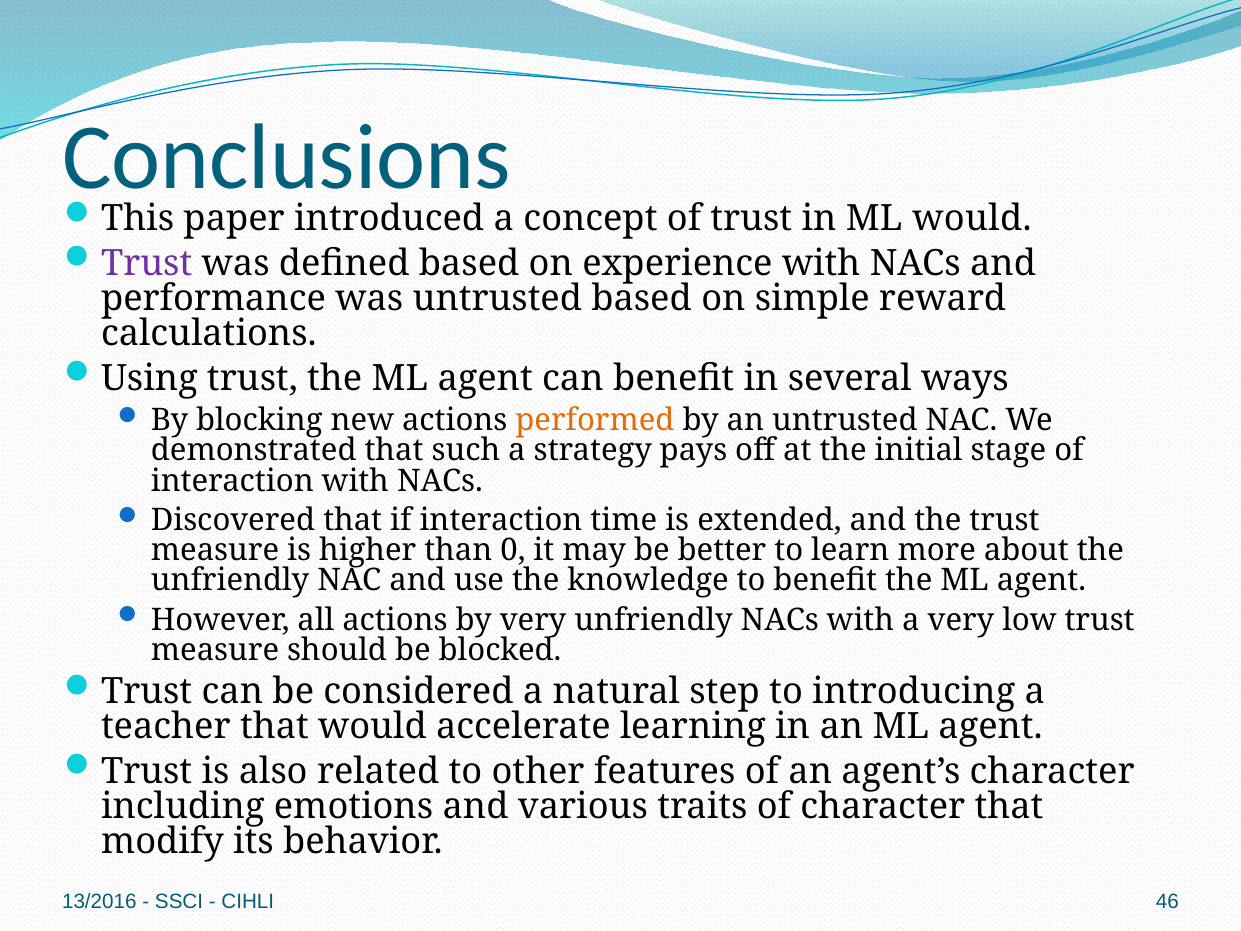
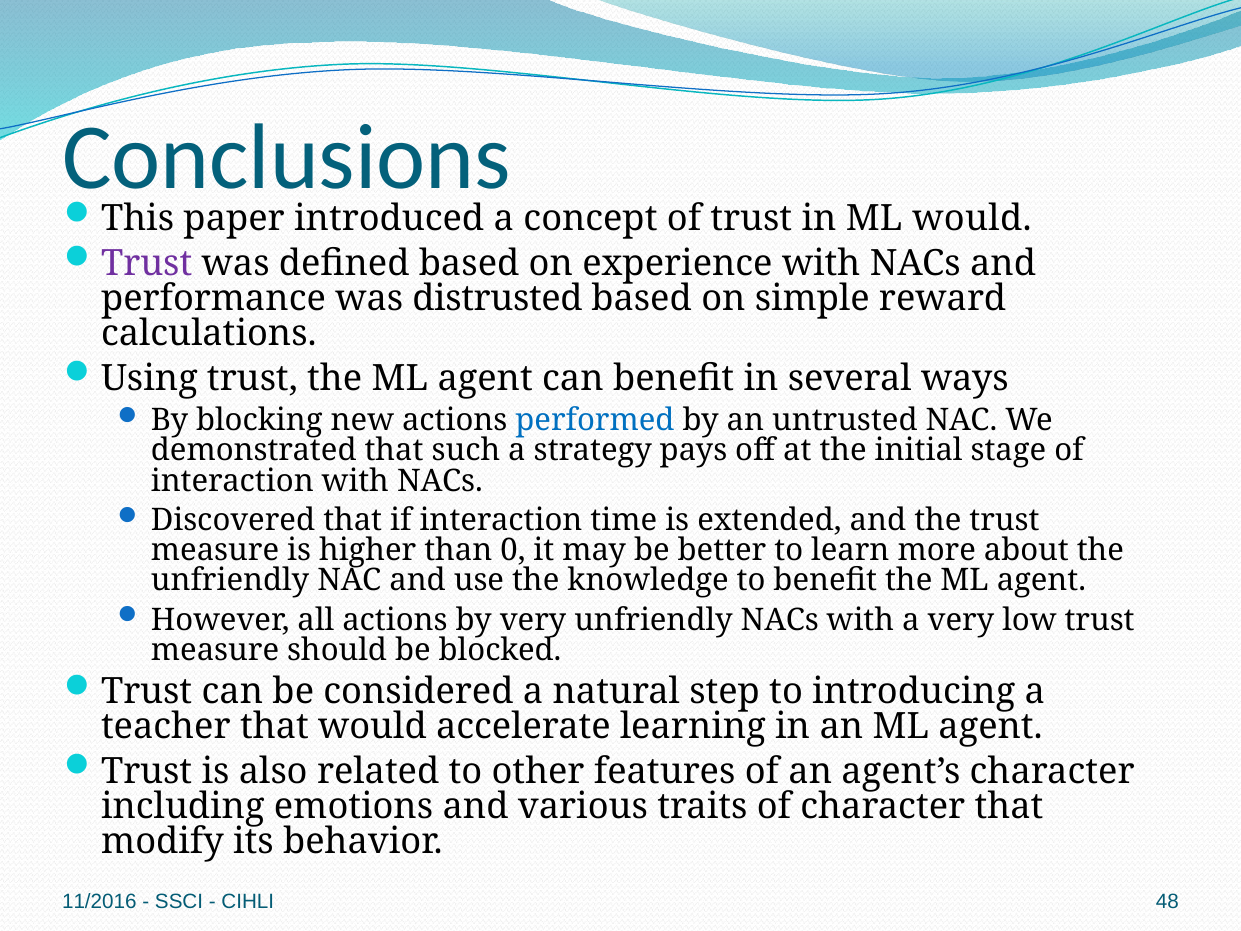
was untrusted: untrusted -> distrusted (497, 299)
performed colour: orange -> blue (595, 420)
13/2016: 13/2016 -> 11/2016 (99, 901)
46: 46 -> 48 (1167, 901)
